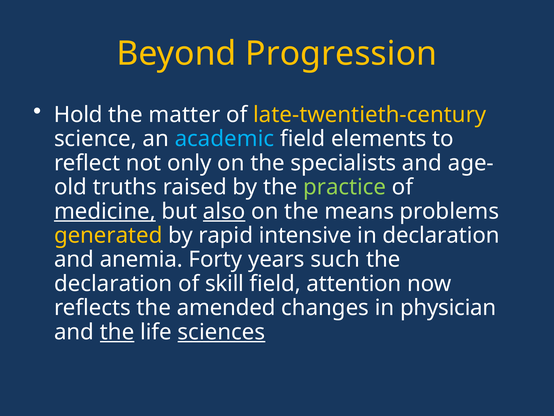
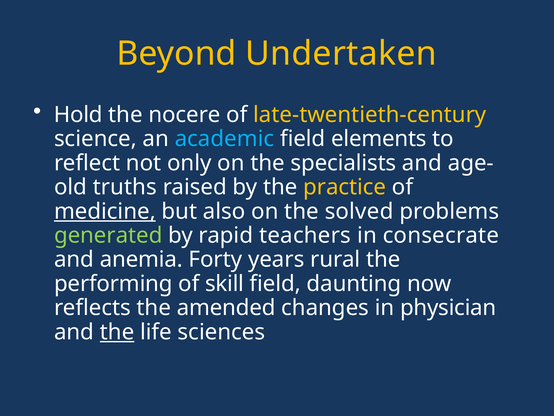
Progression: Progression -> Undertaken (341, 54)
matter: matter -> nocere (184, 115)
practice colour: light green -> yellow (345, 187)
also underline: present -> none (224, 211)
means: means -> solved (359, 211)
generated colour: yellow -> light green (108, 235)
intensive: intensive -> teachers (305, 235)
in declaration: declaration -> consecrate (441, 235)
such: such -> rural (335, 259)
declaration: declaration -> performing (113, 283)
attention: attention -> daunting (354, 283)
sciences underline: present -> none (221, 332)
